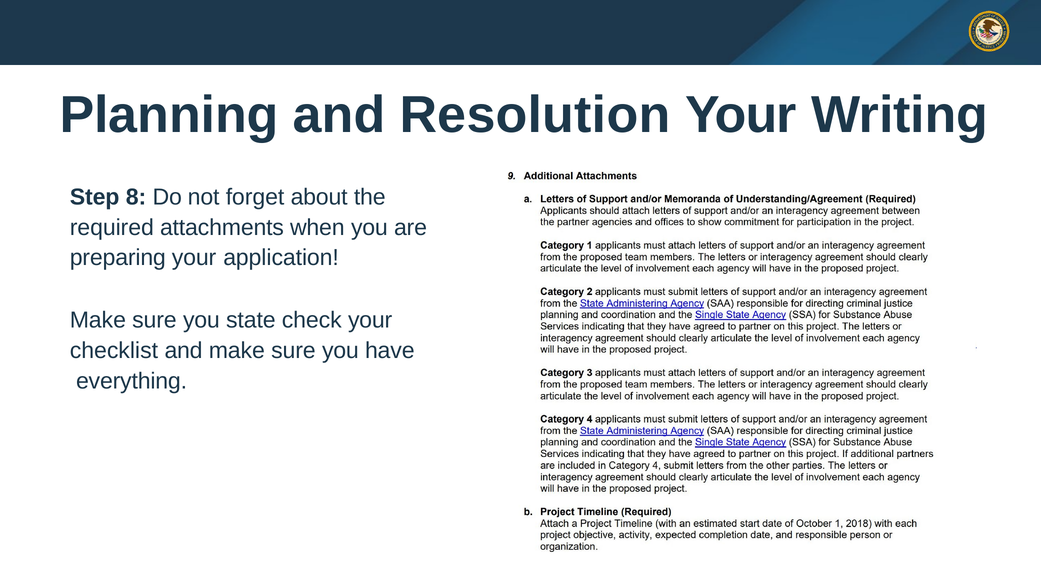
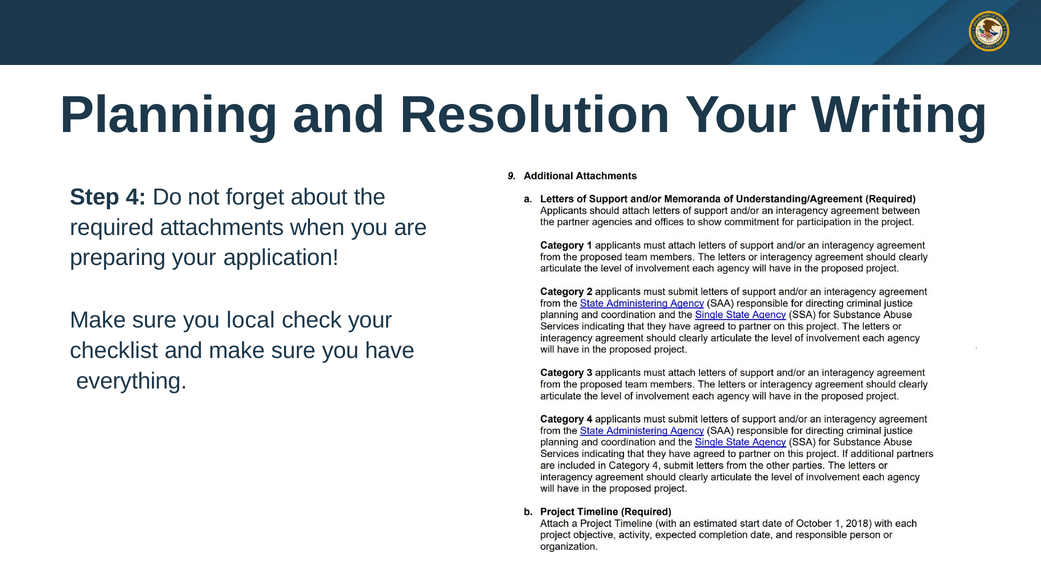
8: 8 -> 4 (136, 197)
state: state -> local (251, 320)
